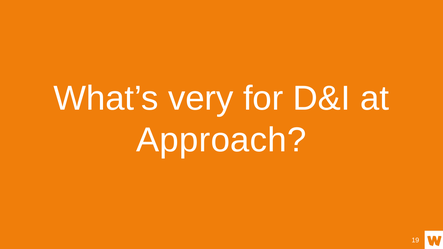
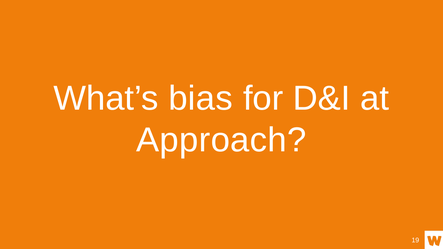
very: very -> bias (201, 99)
